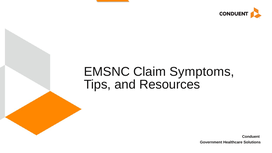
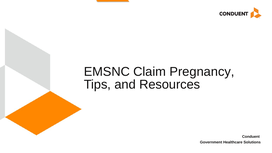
Symptoms: Symptoms -> Pregnancy (202, 72)
